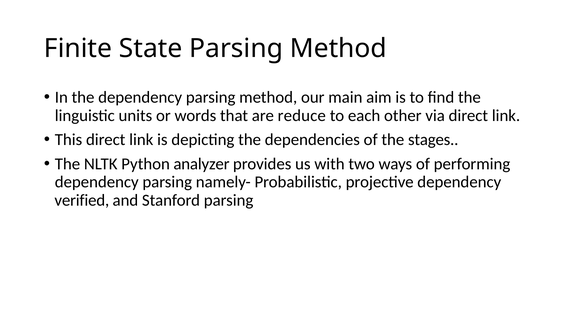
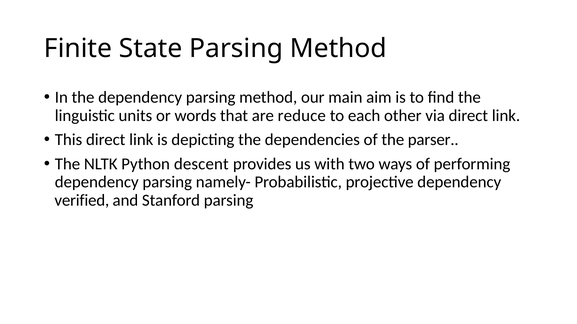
stages: stages -> parser (433, 140)
analyzer: analyzer -> descent (201, 164)
